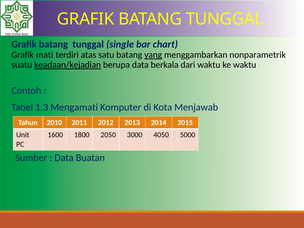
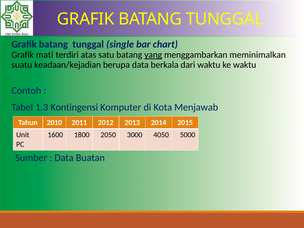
nonparametrik: nonparametrik -> meminimalkan (258, 55)
keadaan/kejadian underline: present -> none (68, 65)
Mengamati: Mengamati -> Kontingensi (74, 107)
